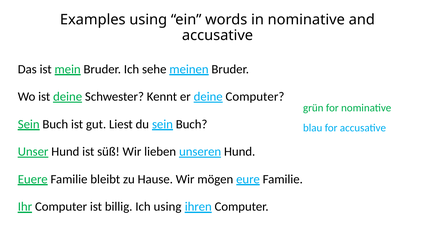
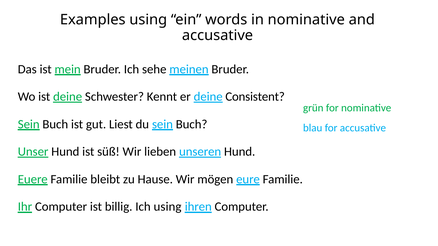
deine Computer: Computer -> Consistent (255, 97)
